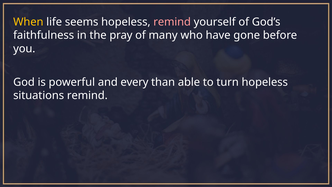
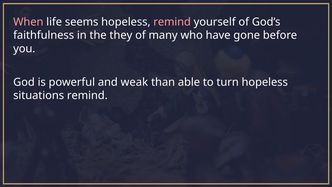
When colour: yellow -> pink (28, 22)
pray: pray -> they (121, 35)
every: every -> weak (134, 82)
